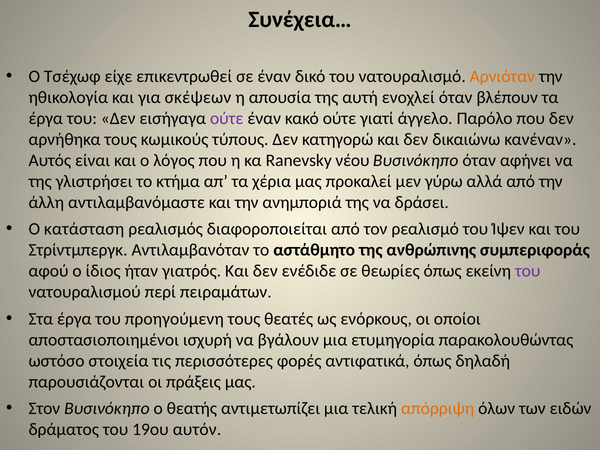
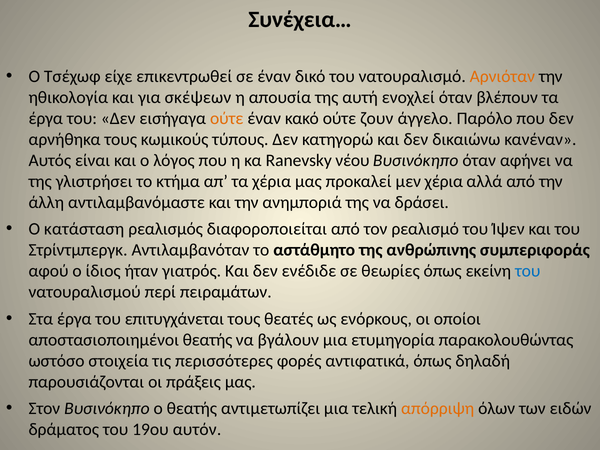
ούτε colour: purple -> orange (227, 118)
γιατί: γιατί -> ζουν (377, 118)
μεν γύρω: γύρω -> χέρια (444, 181)
του colour: purple -> blue (528, 271)
προηγούμενη: προηγούμενη -> επιτυγχάνεται (174, 319)
αποστασιοποιημένοι ισχυρή: ισχυρή -> θεατής (208, 340)
